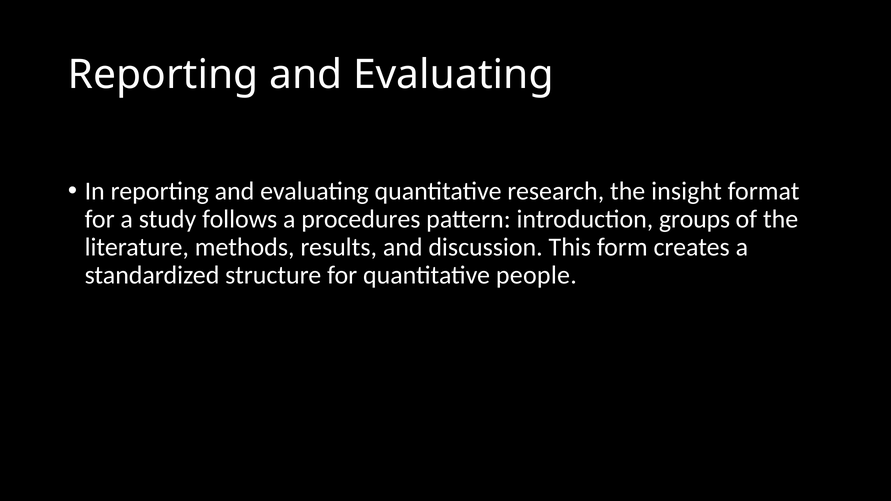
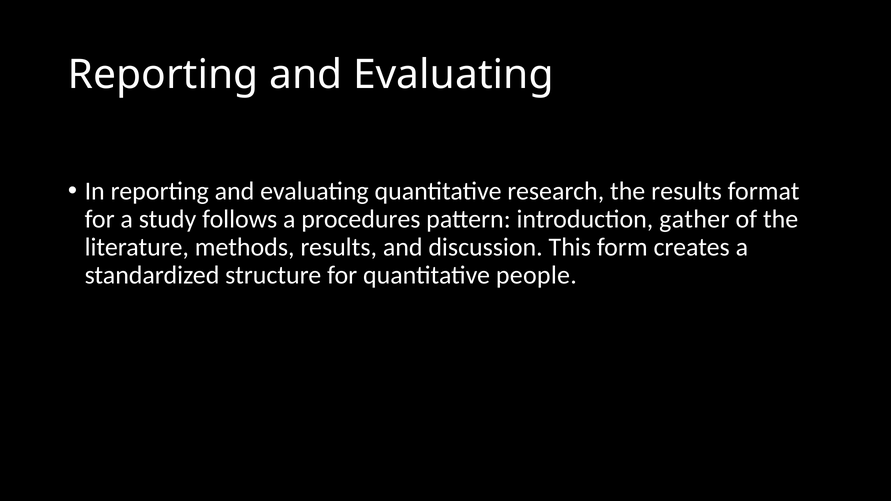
the insight: insight -> results (687, 191)
groups: groups -> gather (694, 219)
